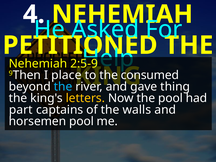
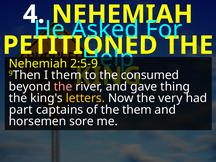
I place: place -> them (66, 75)
the colour: light blue -> pink (63, 87)
the pool: pool -> very (170, 98)
the walls: walls -> them (137, 110)
horsemen pool: pool -> sore (81, 121)
